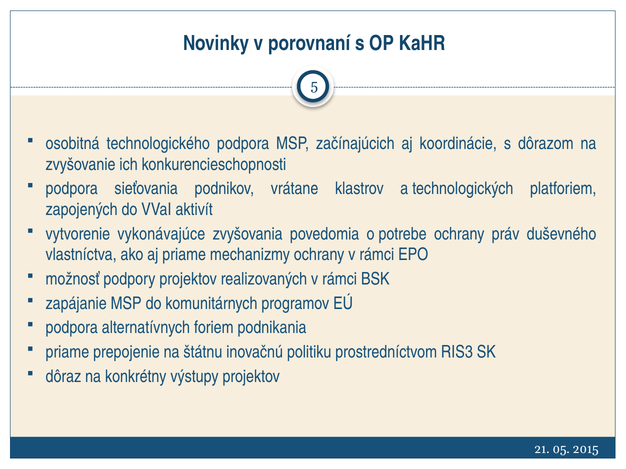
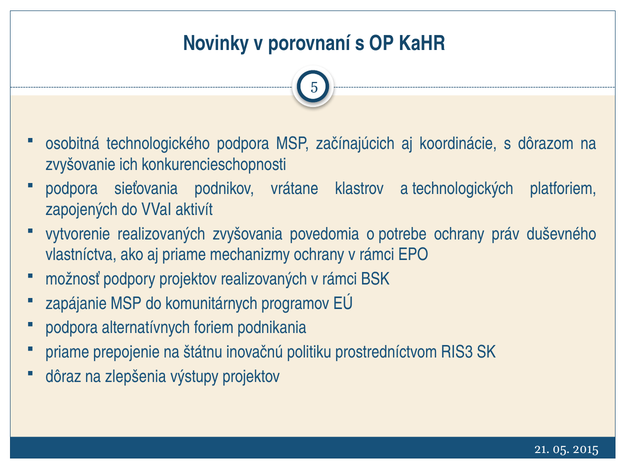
vytvorenie vykonávajúce: vykonávajúce -> realizovaných (161, 234)
konkrétny: konkrétny -> zlepšenia (136, 377)
